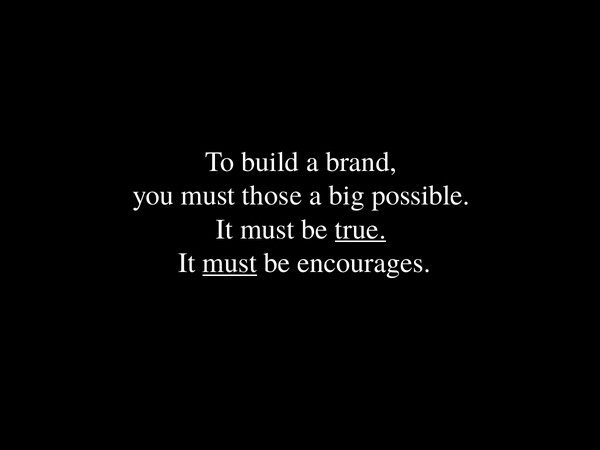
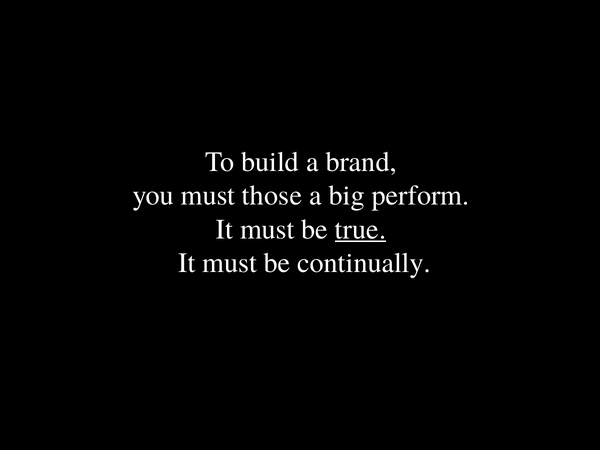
possible: possible -> perform (421, 196)
must underline: present -> none (230, 263)
encourages: encourages -> continually (364, 263)
